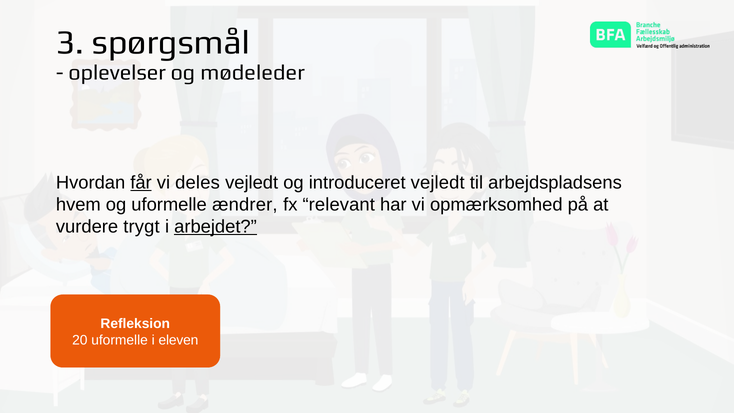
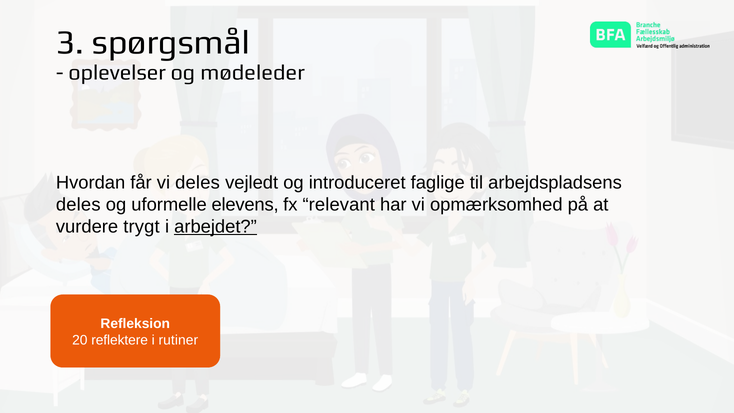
får underline: present -> none (141, 183)
introduceret vejledt: vejledt -> faglige (438, 183)
hvem: hvem -> deles (78, 205)
ændrer: ændrer -> elevens (245, 205)
20 uformelle: uformelle -> reflektere (120, 340)
eleven: eleven -> rutiner (178, 340)
